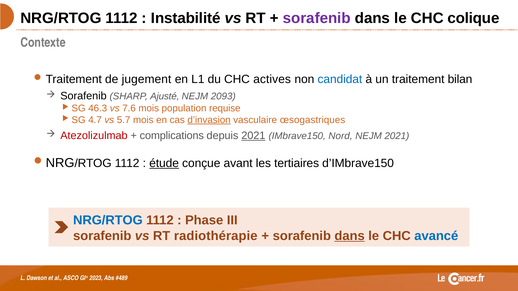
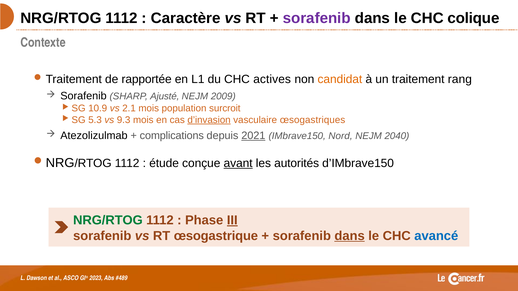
Instabilité: Instabilité -> Caractère (186, 18)
jugement: jugement -> rapportée (147, 79)
candidat colour: blue -> orange (340, 79)
bilan: bilan -> rang (460, 79)
2093: 2093 -> 2009 (223, 97)
46.3: 46.3 -> 10.9 (98, 108)
7.6: 7.6 -> 2.1 (129, 108)
requise: requise -> surcroit (225, 108)
4.7: 4.7 -> 5.3 (95, 120)
5.7: 5.7 -> 9.3 (124, 120)
Atezolizulmab colour: red -> black (94, 136)
NEJM 2021: 2021 -> 2040 (397, 136)
étude underline: present -> none (164, 163)
avant underline: none -> present (238, 163)
tertiaires: tertiaires -> autorités (297, 163)
NRG/RTOG colour: blue -> green (108, 221)
III underline: none -> present (232, 221)
radiothérapie: radiothérapie -> œsogastrique (216, 236)
